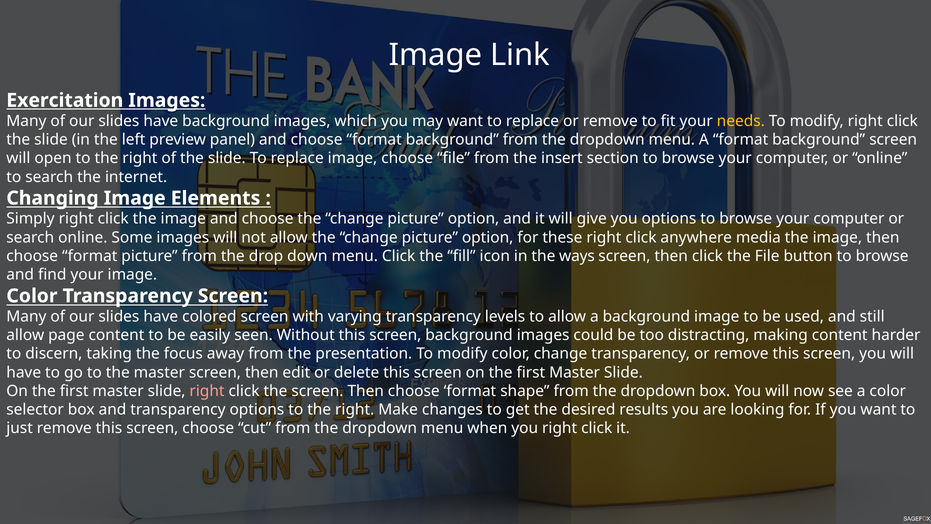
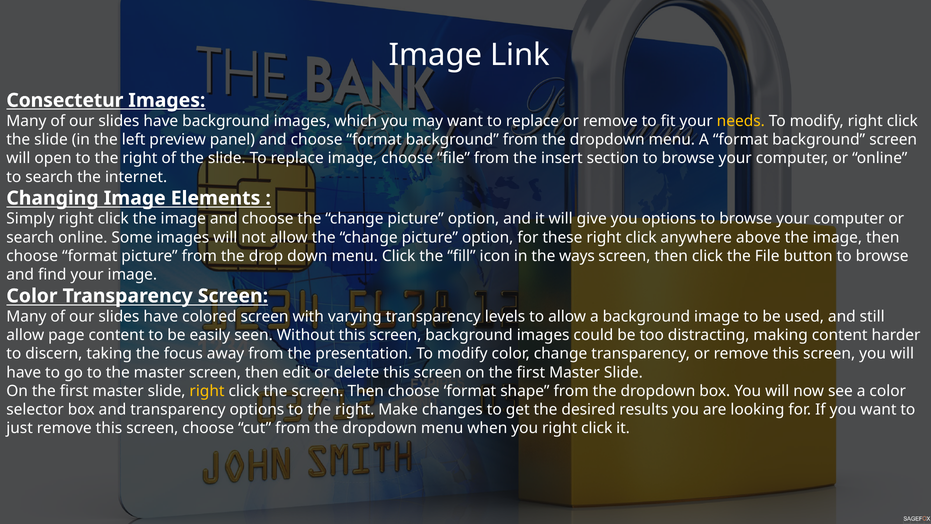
Exercitation: Exercitation -> Consectetur (65, 100)
media: media -> above (758, 237)
right colour: pink -> yellow (207, 391)
